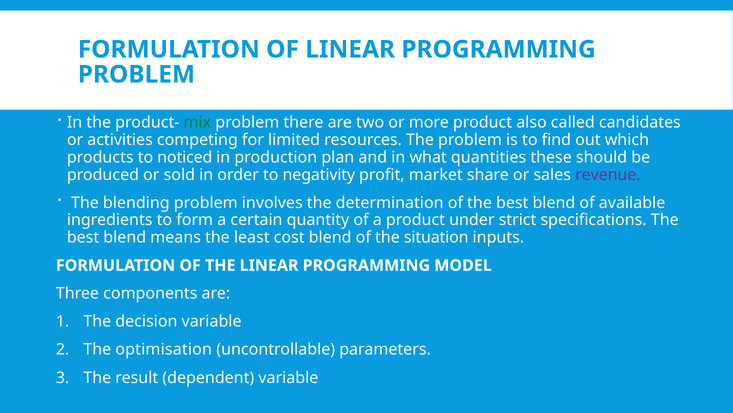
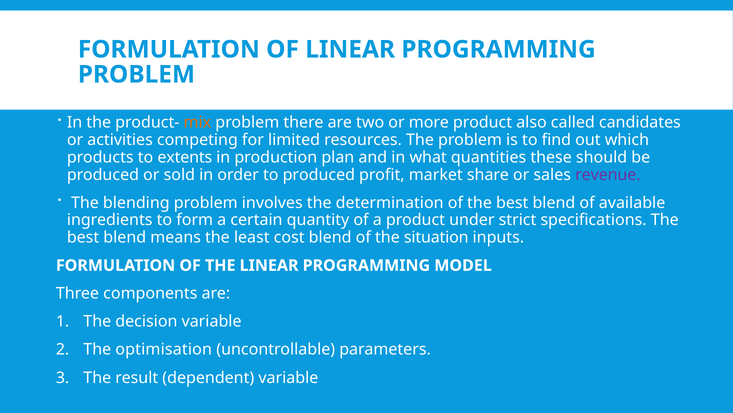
mix colour: green -> orange (197, 122)
noticed: noticed -> extents (185, 157)
to negativity: negativity -> produced (319, 174)
